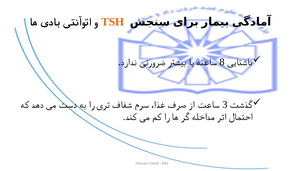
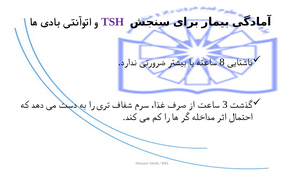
TSH colour: orange -> purple (113, 22)
